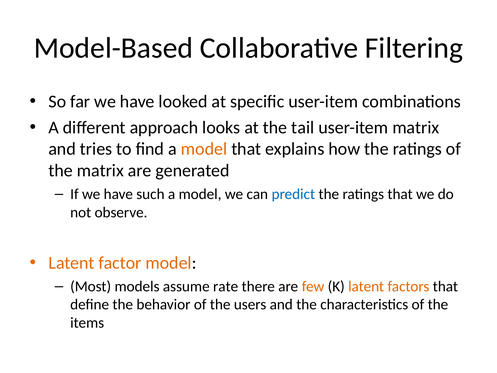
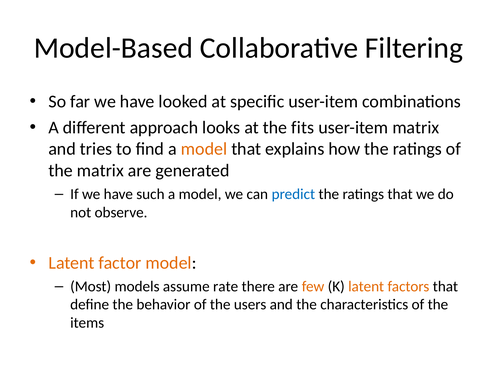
tail: tail -> fits (303, 127)
